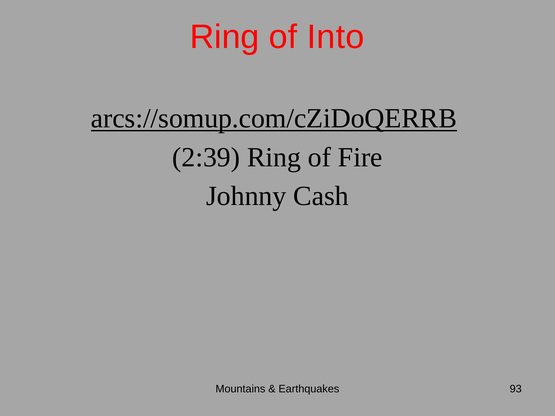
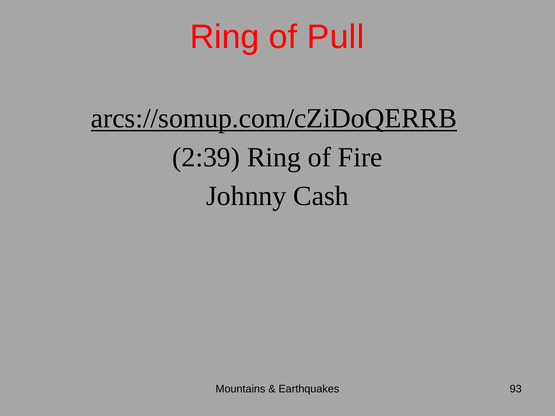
Into: Into -> Pull (336, 37)
